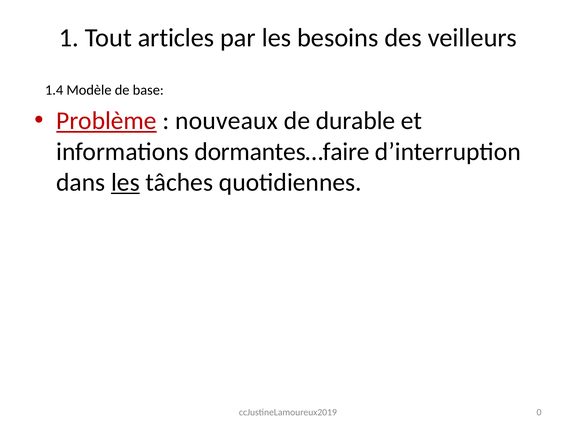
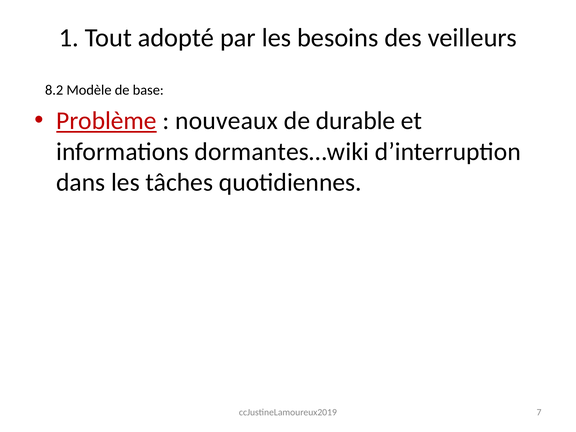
articles: articles -> adopté (176, 38)
1.4: 1.4 -> 8.2 (54, 90)
dormantes…faire: dormantes…faire -> dormantes…wiki (282, 152)
les underline: present -> none (125, 182)
0: 0 -> 7 (539, 412)
